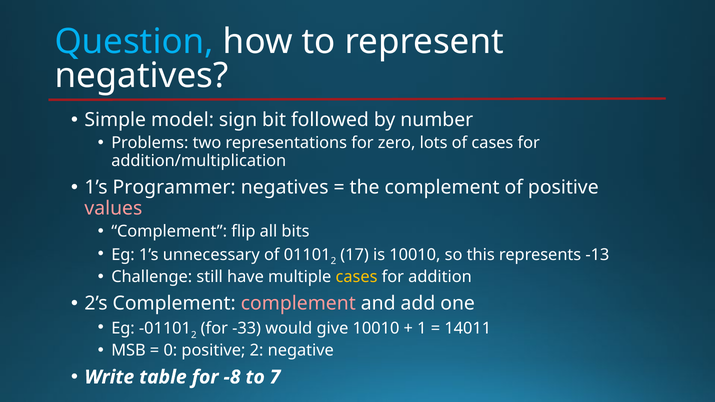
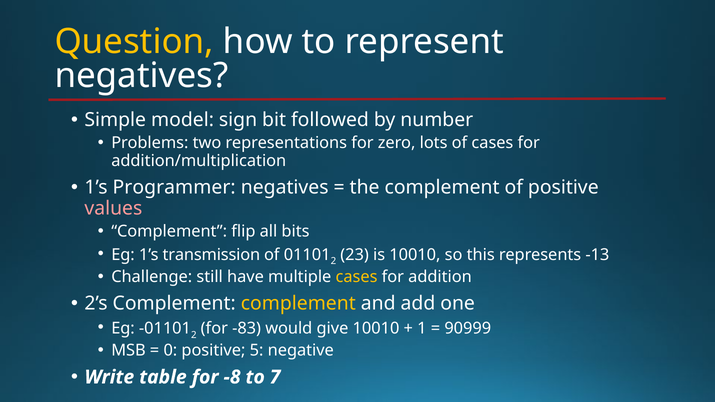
Question colour: light blue -> yellow (134, 42)
unnecessary: unnecessary -> transmission (211, 255)
17: 17 -> 23 (355, 255)
complement colour: pink -> yellow (298, 304)
-33: -33 -> -83 (247, 329)
14011: 14011 -> 90999 (468, 329)
positive 2: 2 -> 5 (257, 351)
